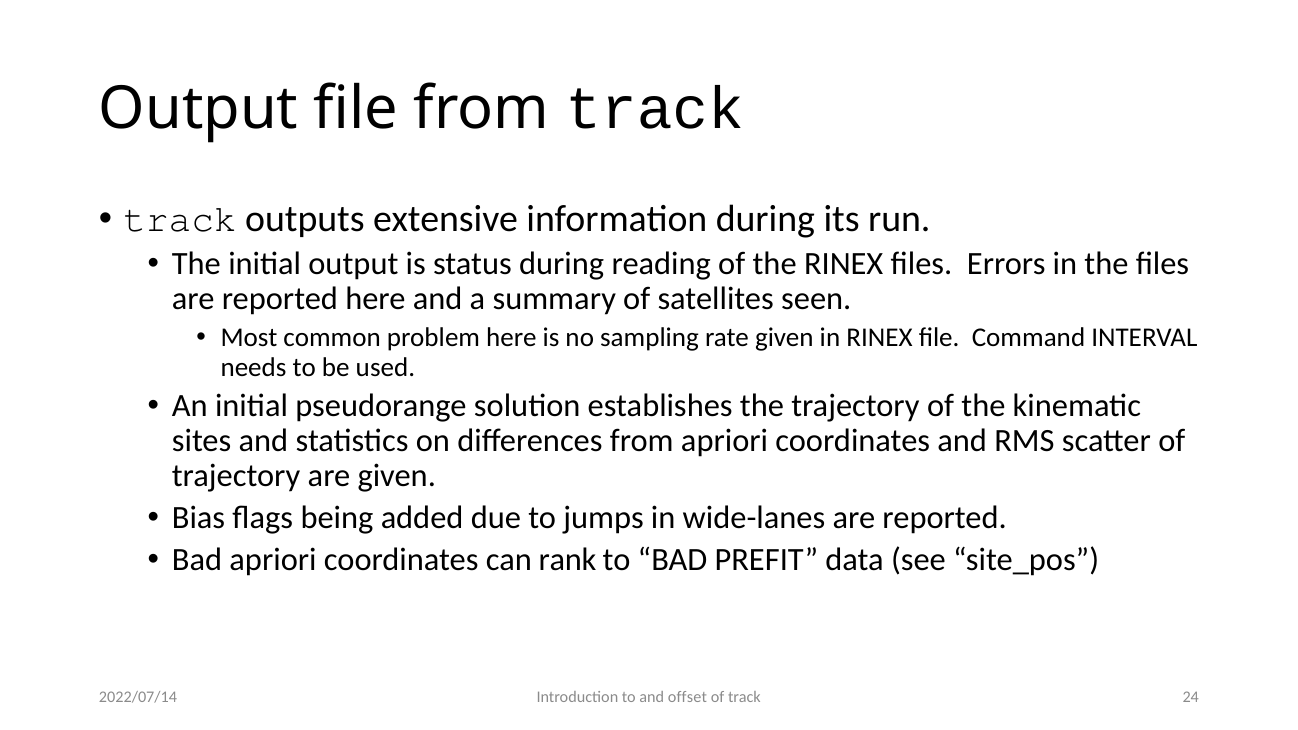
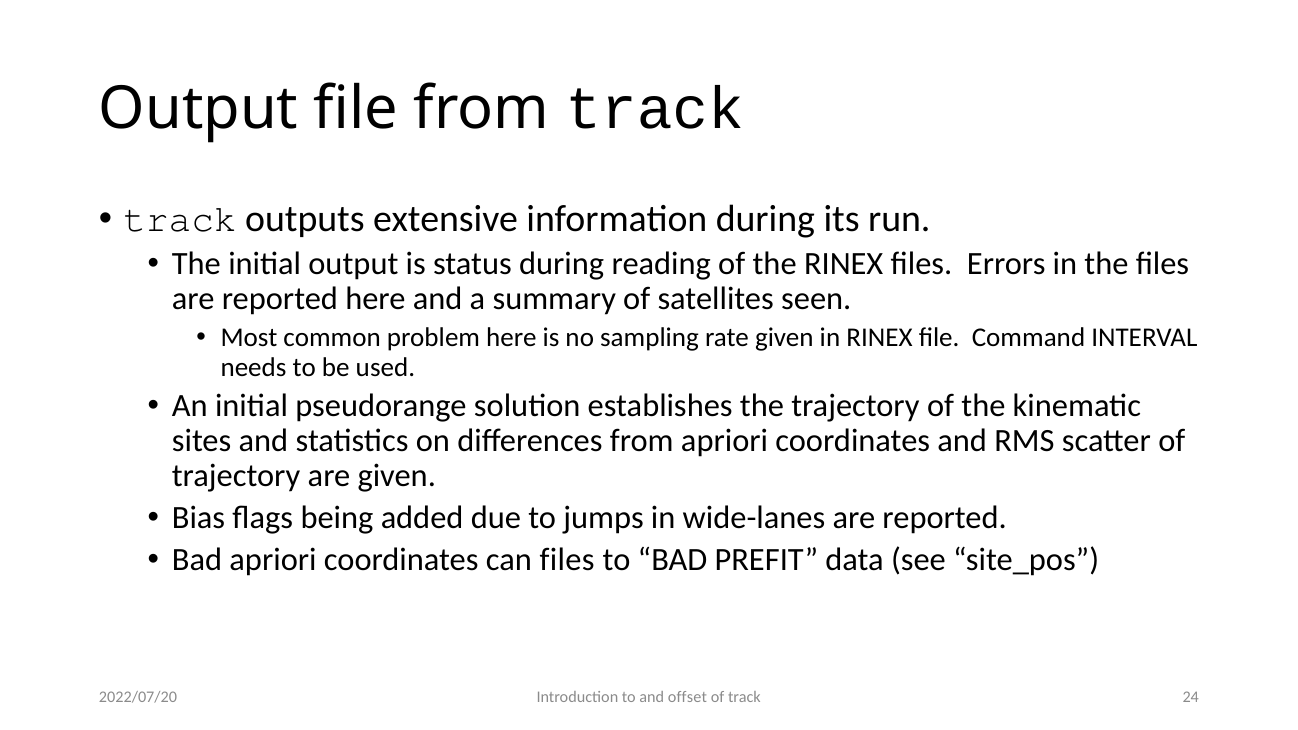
can rank: rank -> files (567, 560)
2022/07/14: 2022/07/14 -> 2022/07/20 (138, 697)
